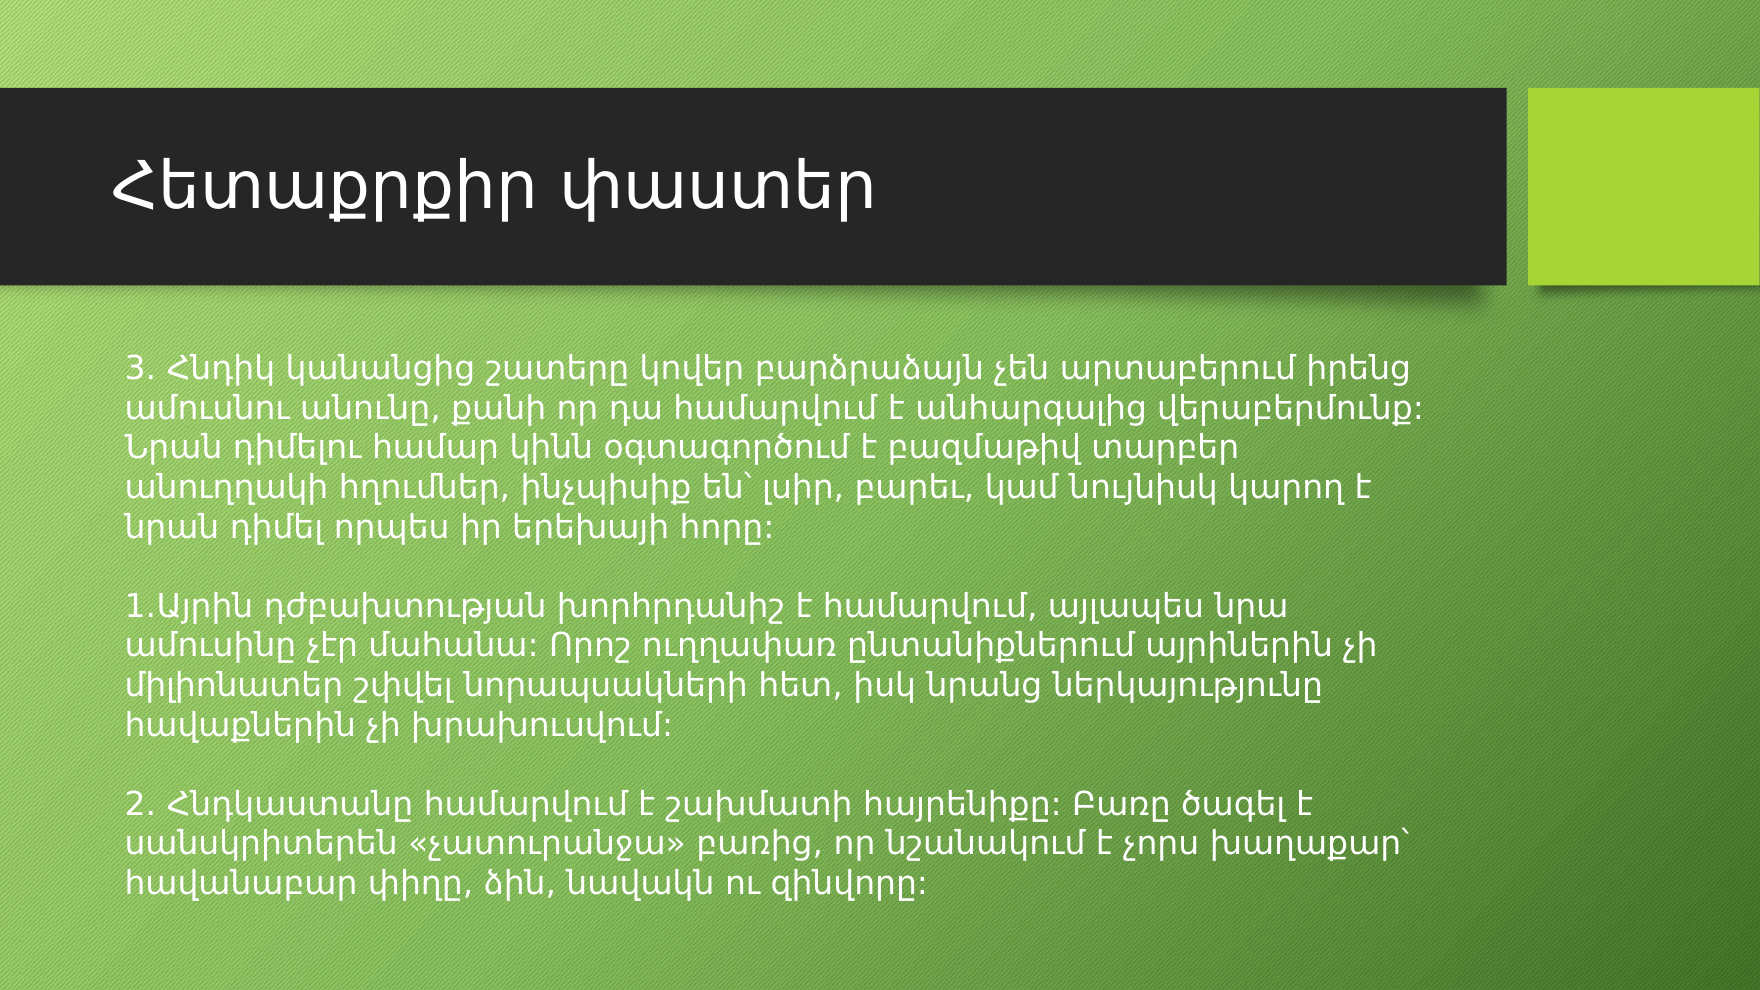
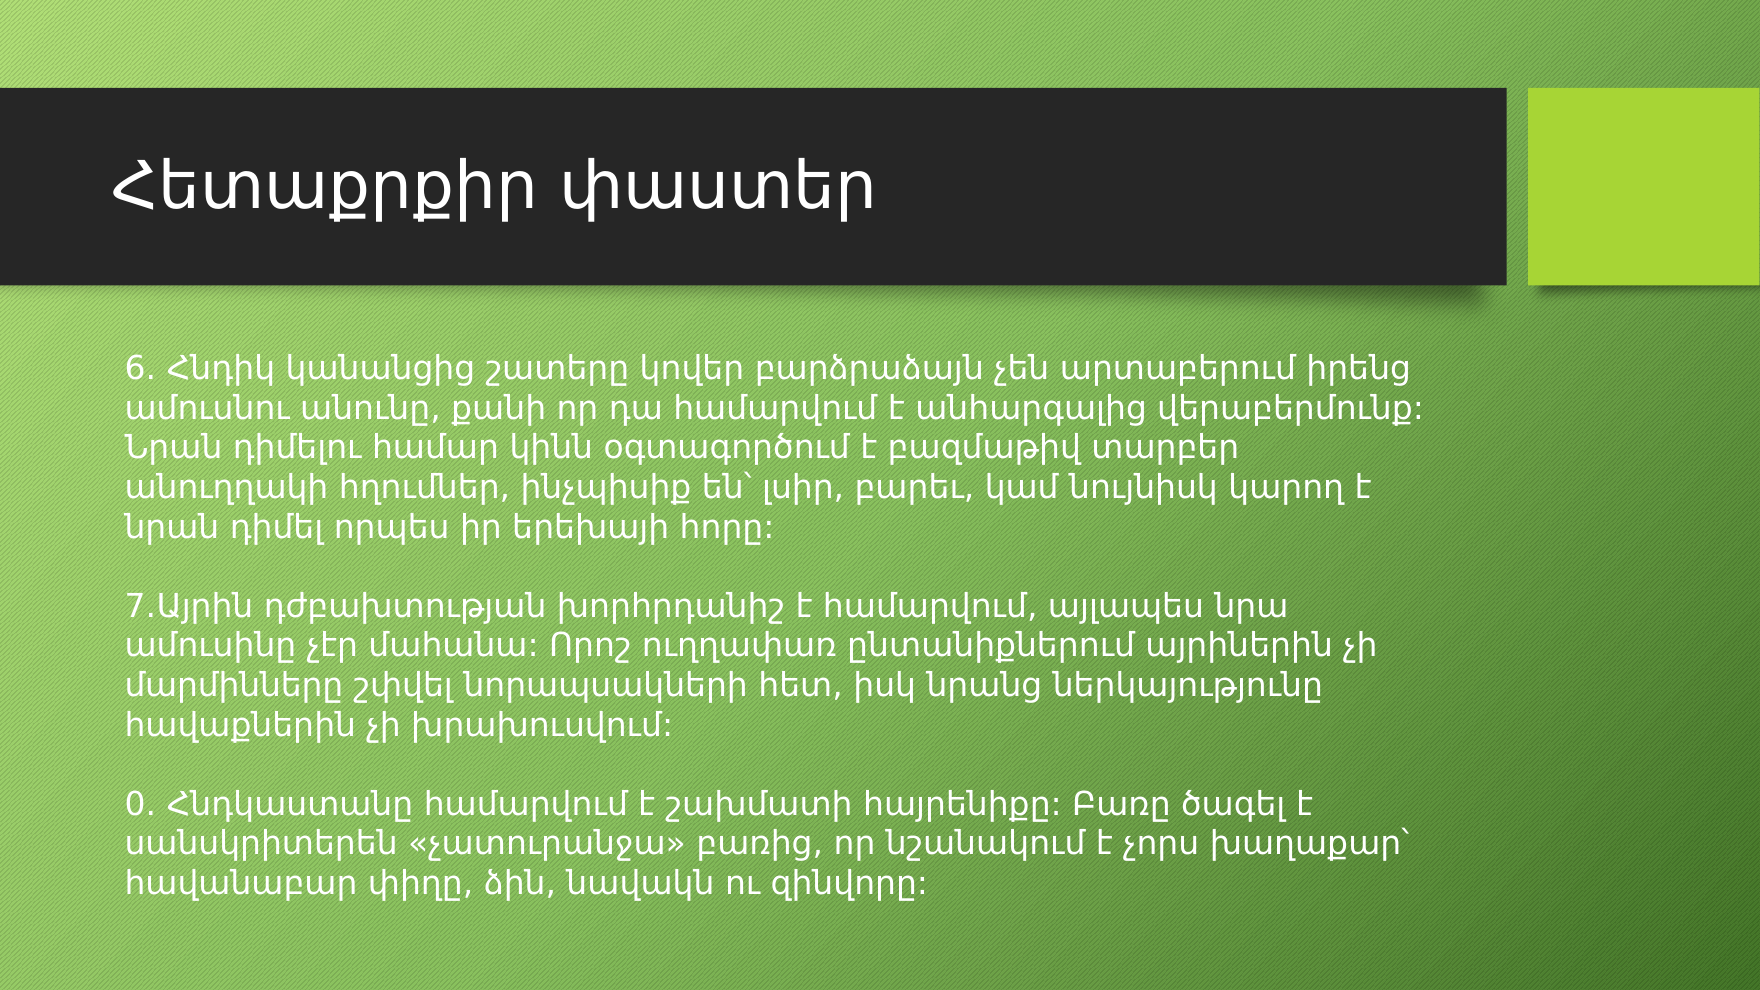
3․: 3․ -> 6․ (140, 369)
1․Այրին: 1․Այրին -> 7․Այրին (189, 606)
միլիոնատեր: միլիոնատեր -> մարմինները (234, 686)
2․: 2․ -> 0․ (140, 804)
